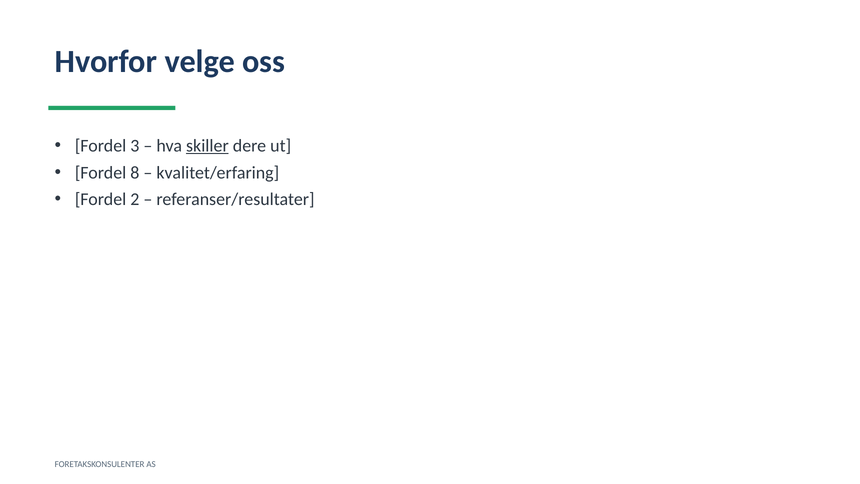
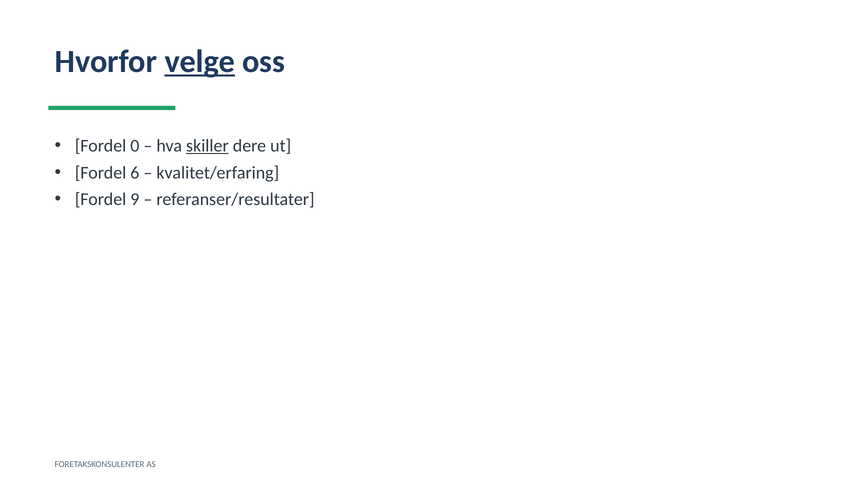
velge underline: none -> present (200, 61)
3: 3 -> 0 (135, 146)
8: 8 -> 6 (135, 173)
2: 2 -> 9 (135, 199)
